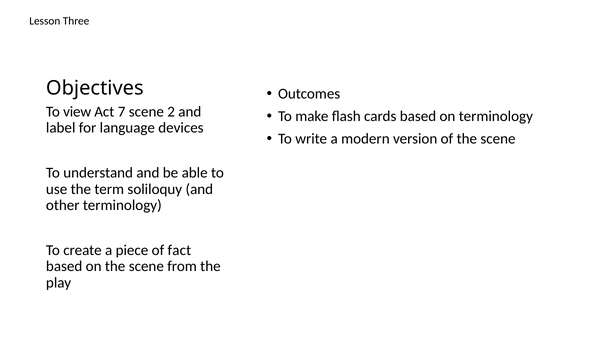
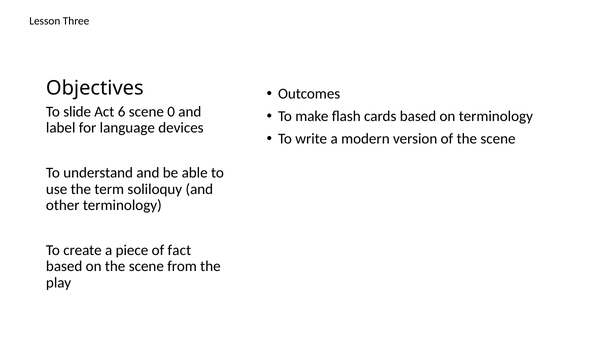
view: view -> slide (77, 112)
7: 7 -> 6 (122, 112)
2: 2 -> 0 (171, 112)
